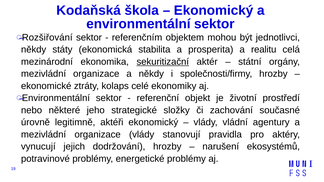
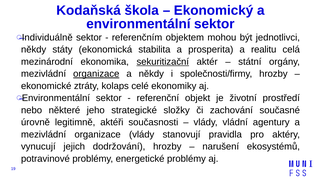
Rozšiřování: Rozšiřování -> Individuálně (47, 37)
organizace underline: none -> present (96, 74)
aktéři ekonomický: ekonomický -> současnosti (153, 123)
